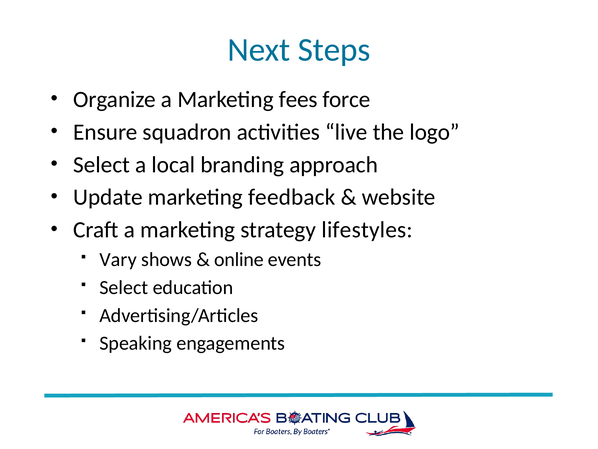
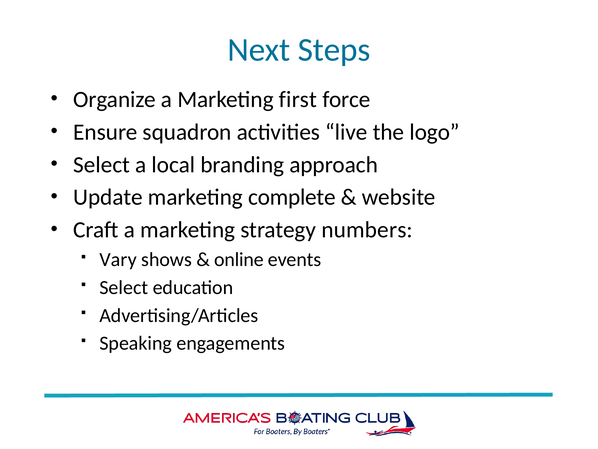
fees: fees -> first (298, 99)
feedback: feedback -> complete (292, 197)
lifestyles: lifestyles -> numbers (367, 230)
